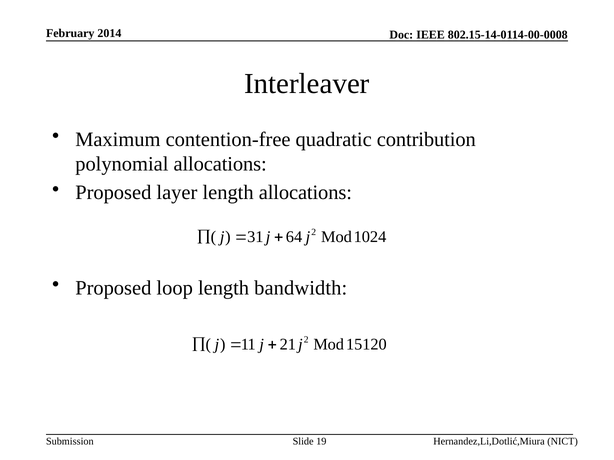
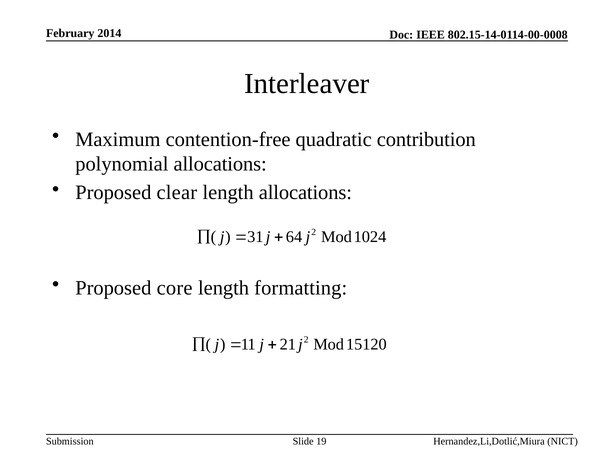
layer: layer -> clear (177, 193)
loop: loop -> core (175, 288)
bandwidth: bandwidth -> formatting (301, 288)
